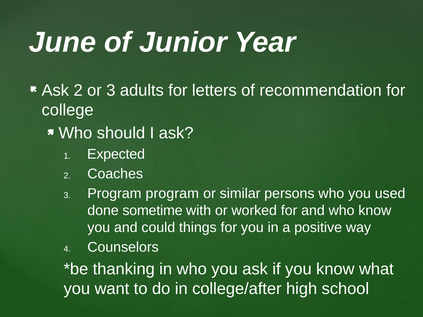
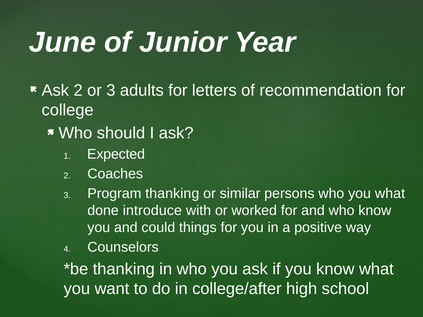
Program program: program -> thanking (172, 194)
you used: used -> what (390, 194)
sometime: sometime -> introduce (152, 211)
